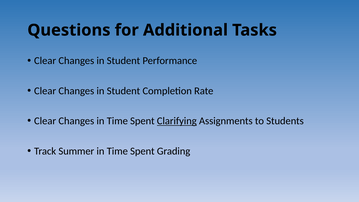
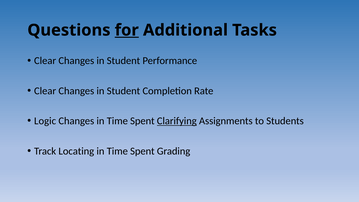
for underline: none -> present (127, 30)
Clear: Clear -> Logic (45, 121)
Summer: Summer -> Locating (76, 151)
